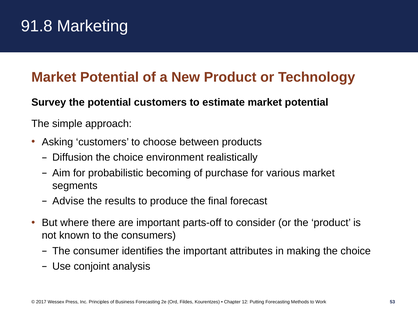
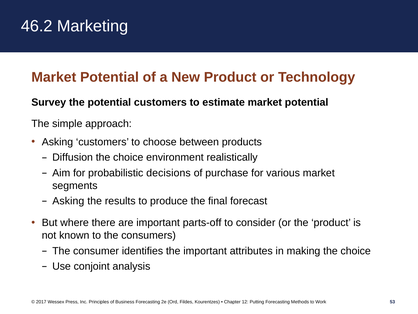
91.8: 91.8 -> 46.2 (37, 26)
becoming: becoming -> decisions (168, 173)
Advise: Advise -> Asking (68, 201)
